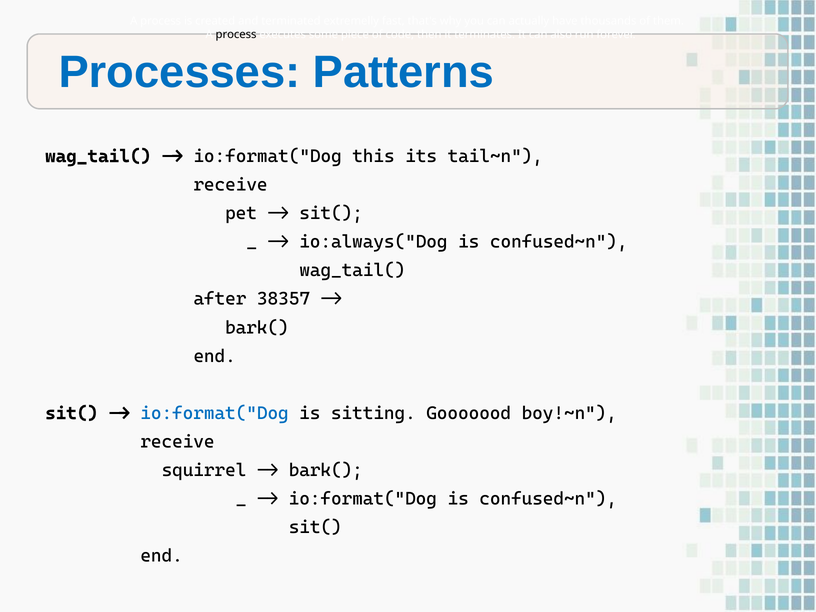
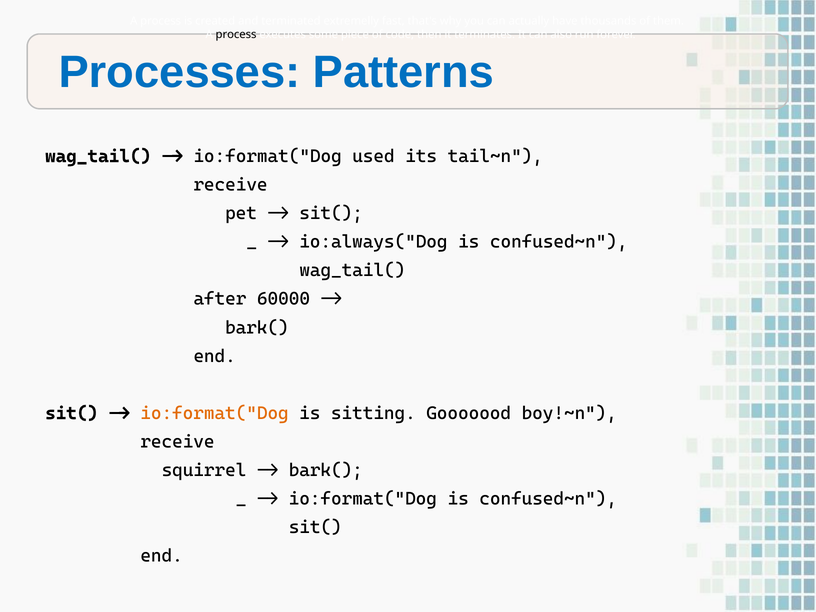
this: this -> used (373, 156)
38357: 38357 -> 60000 (283, 299)
io:format("Dog colour: blue -> orange (215, 413)
